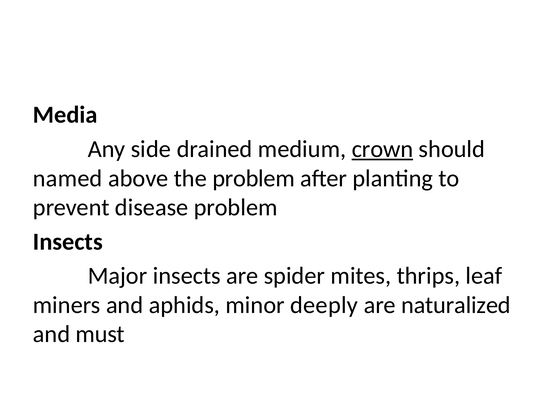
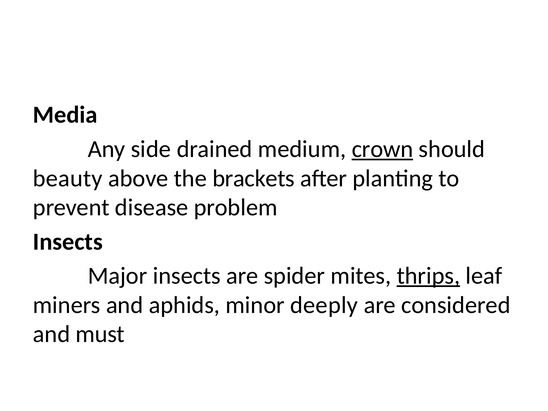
named: named -> beauty (68, 178)
the problem: problem -> brackets (254, 178)
thrips underline: none -> present (428, 276)
naturalized: naturalized -> considered (456, 305)
